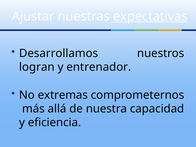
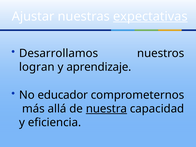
entrenador: entrenador -> aprendizaje (99, 67)
extremas: extremas -> educador (63, 95)
nuestra underline: none -> present (106, 109)
